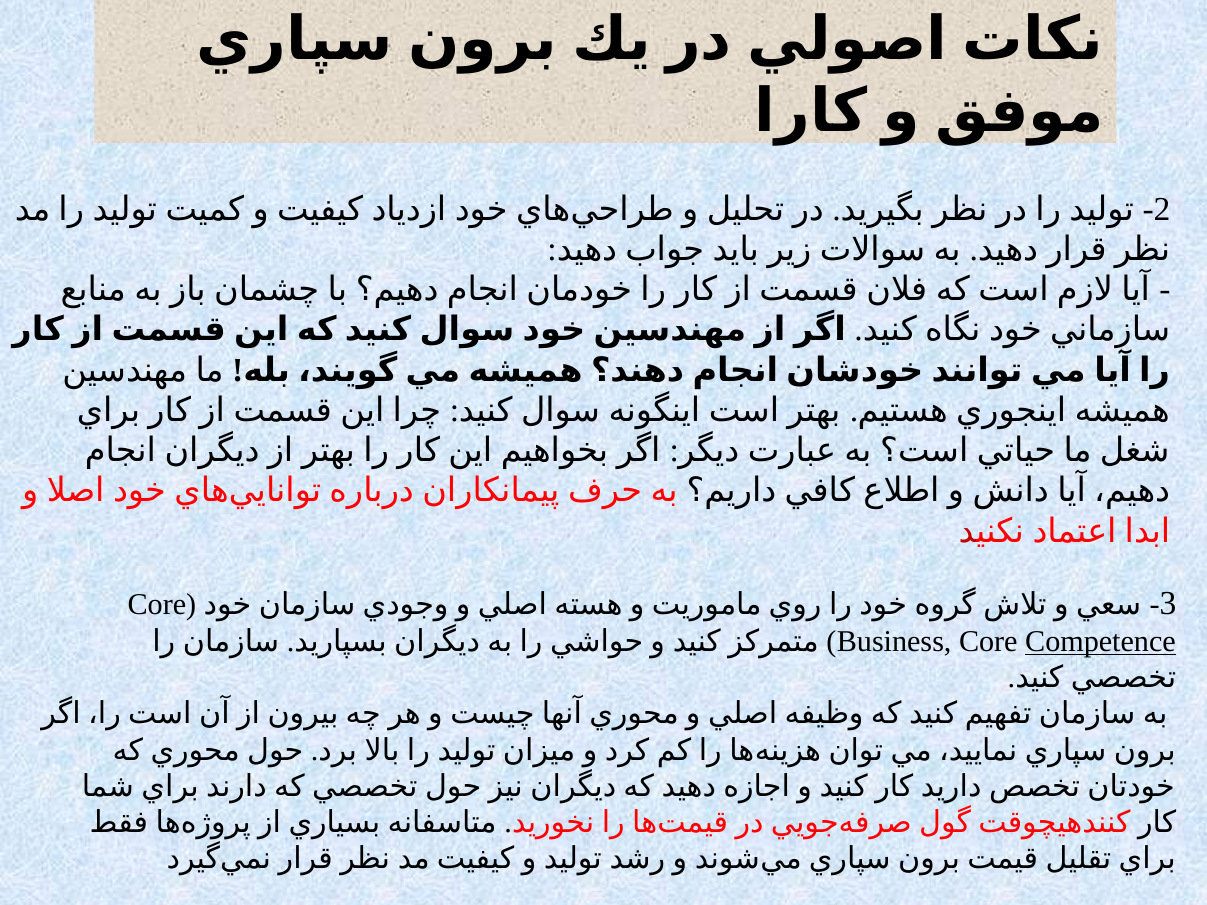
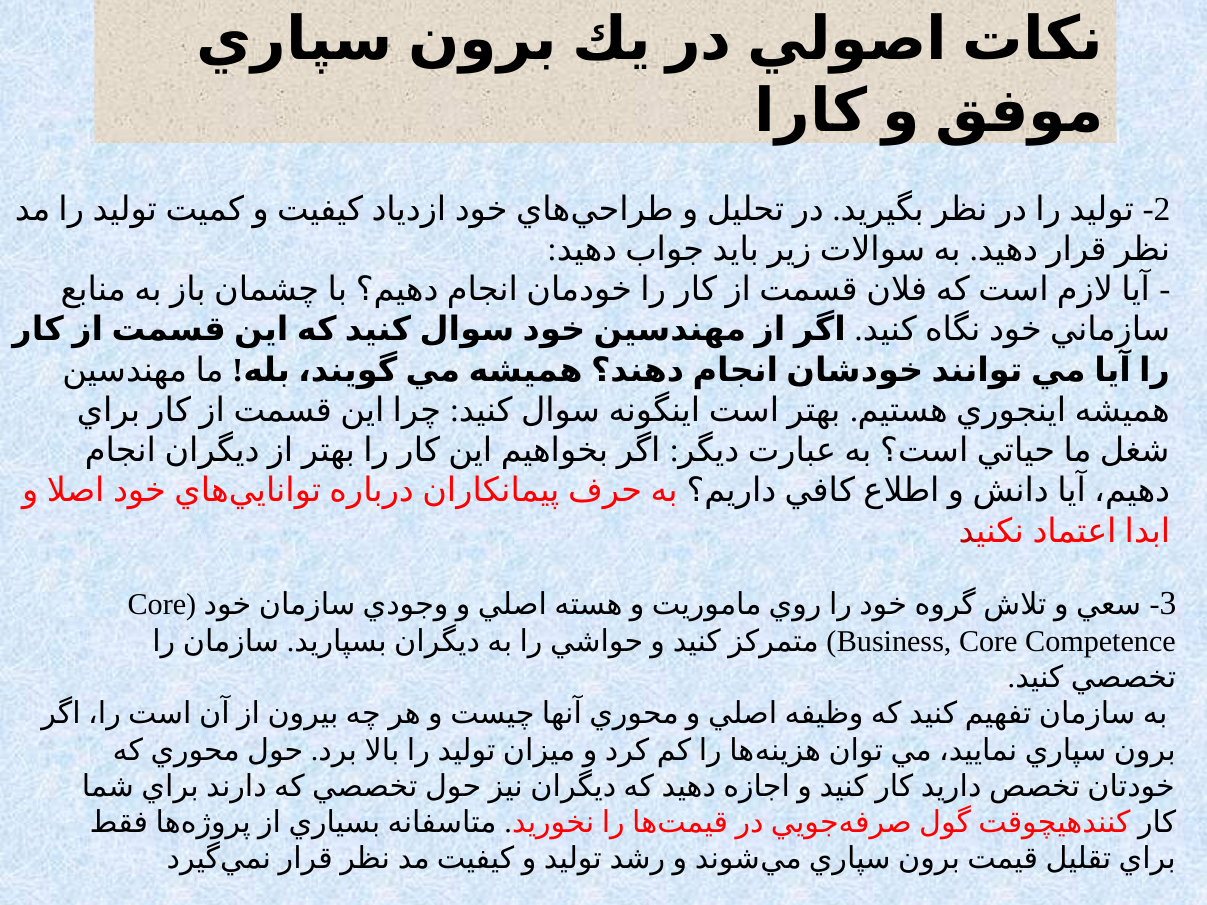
Competence underline: present -> none (1100, 642)
